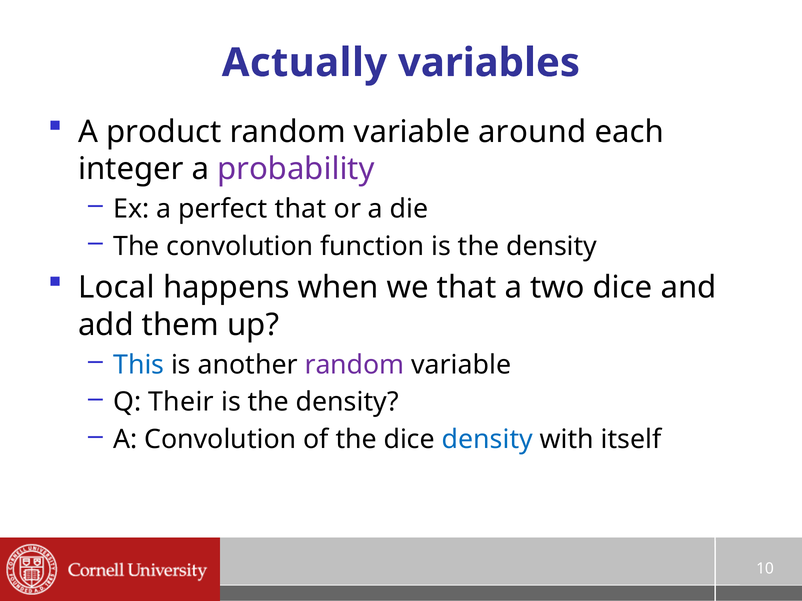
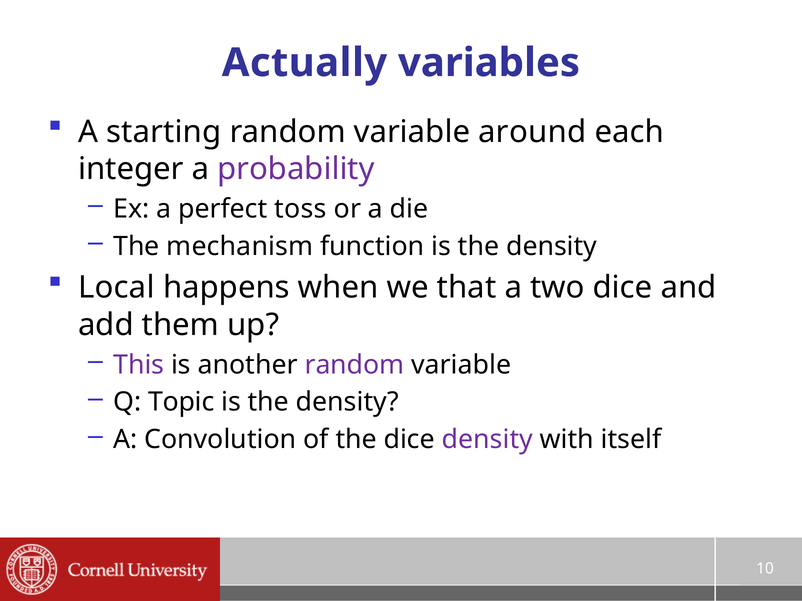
product: product -> starting (164, 132)
perfect that: that -> toss (301, 209)
The convolution: convolution -> mechanism (240, 247)
This colour: blue -> purple (139, 365)
Their: Their -> Topic (181, 402)
density colour: blue -> purple (487, 440)
